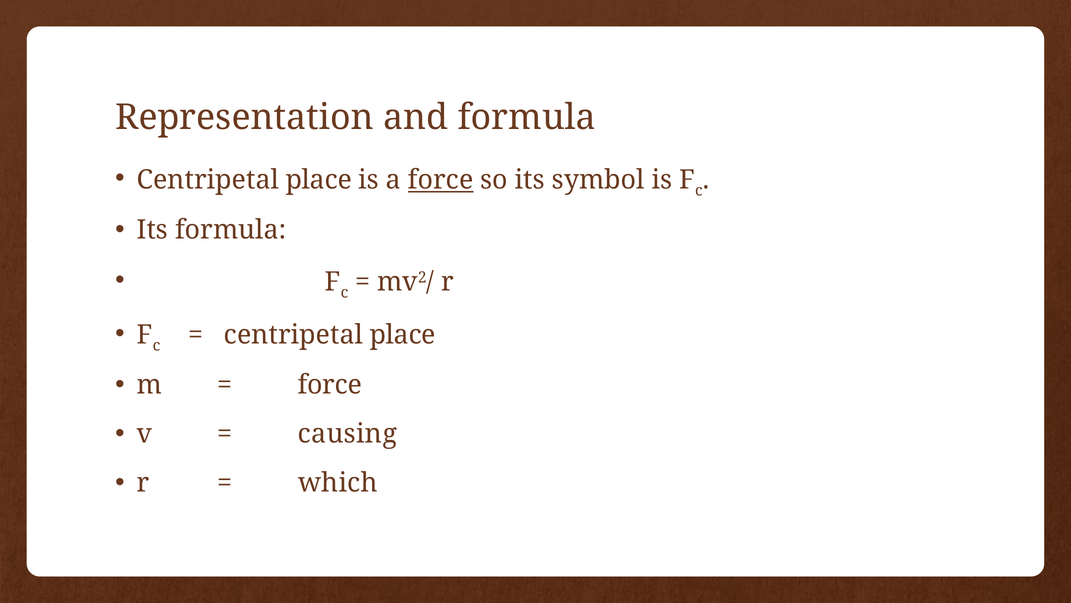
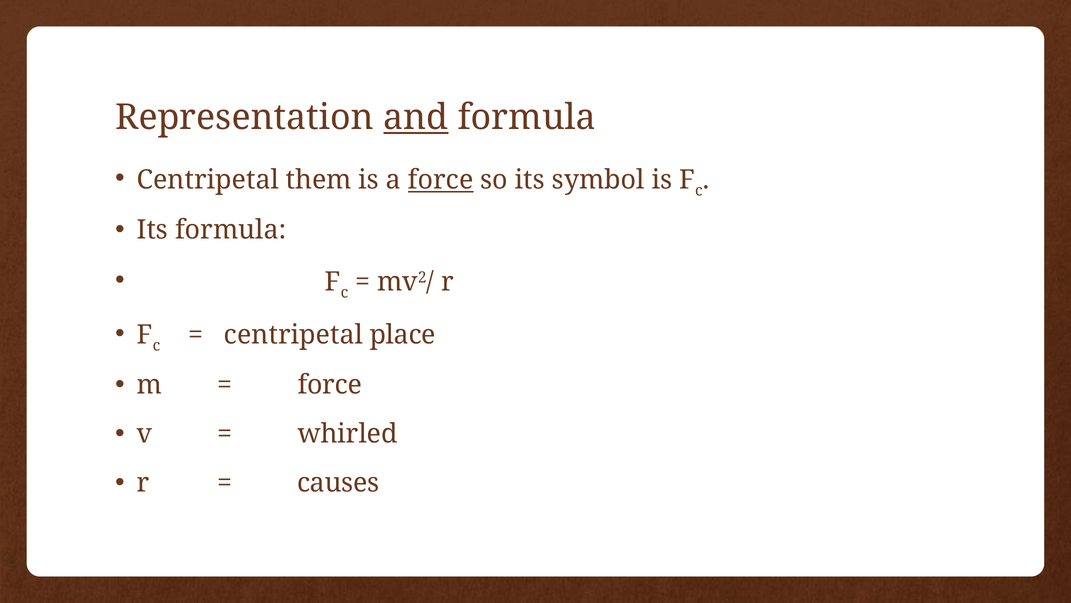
and underline: none -> present (416, 118)
place: place -> them (319, 180)
causing: causing -> whirled (348, 434)
which: which -> causes (338, 483)
